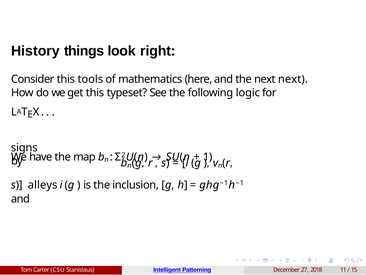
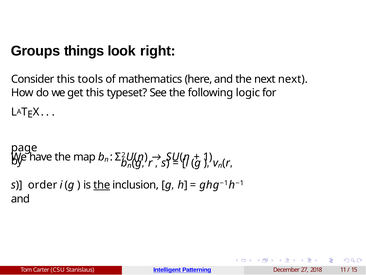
History: History -> Groups (36, 51)
signs: signs -> page (24, 148)
alleys: alleys -> order (43, 185)
the underline: none -> present (102, 185)
